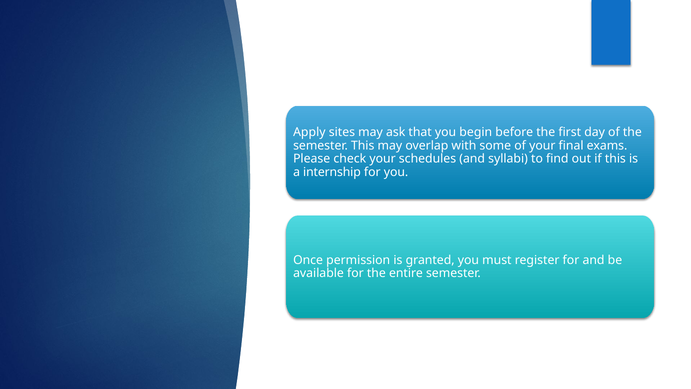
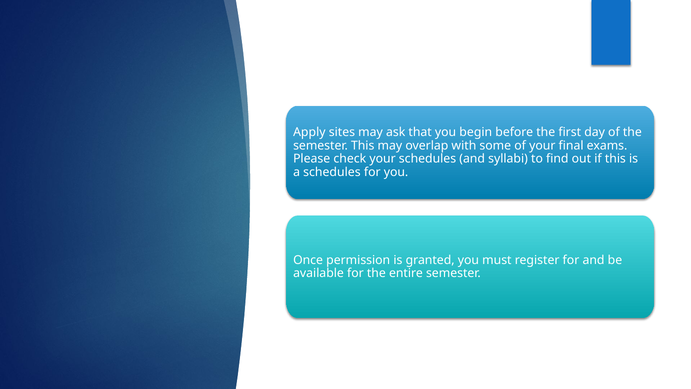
a internship: internship -> schedules (332, 172)
